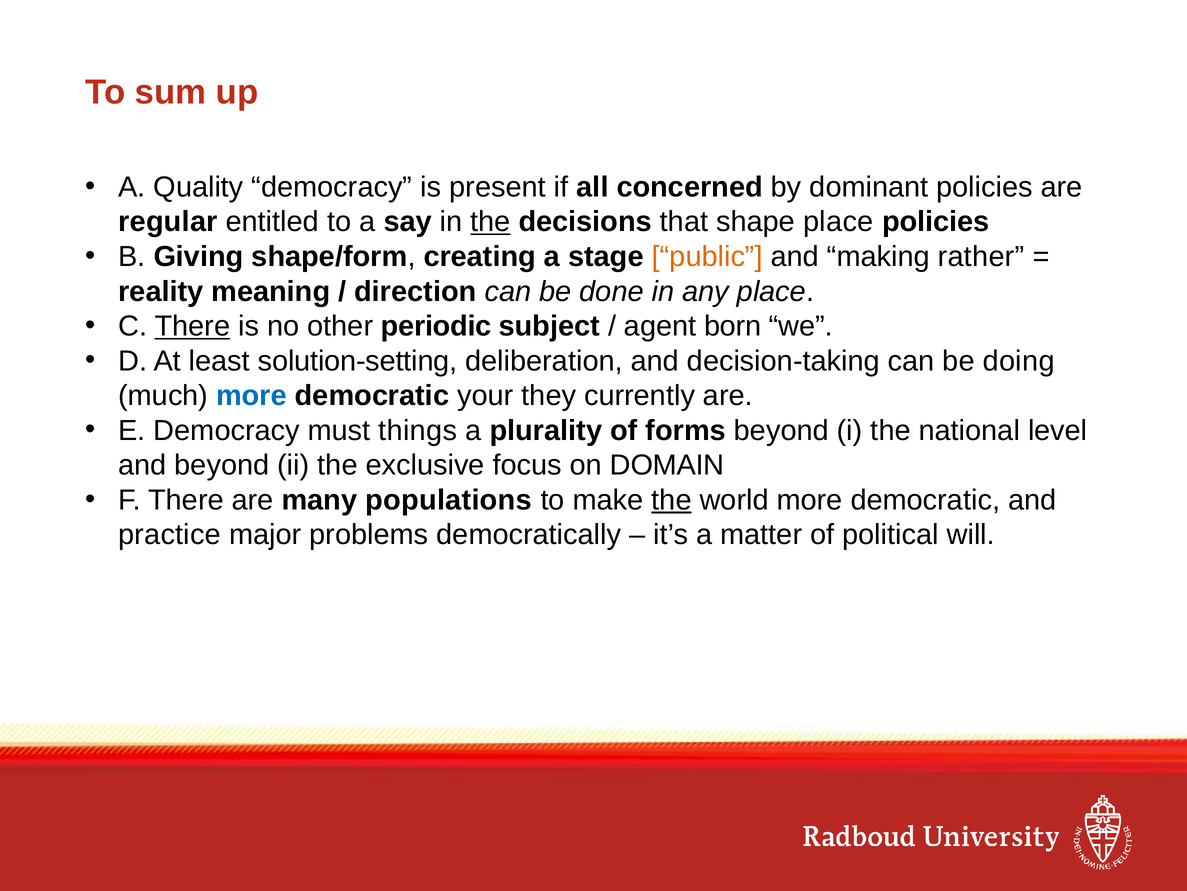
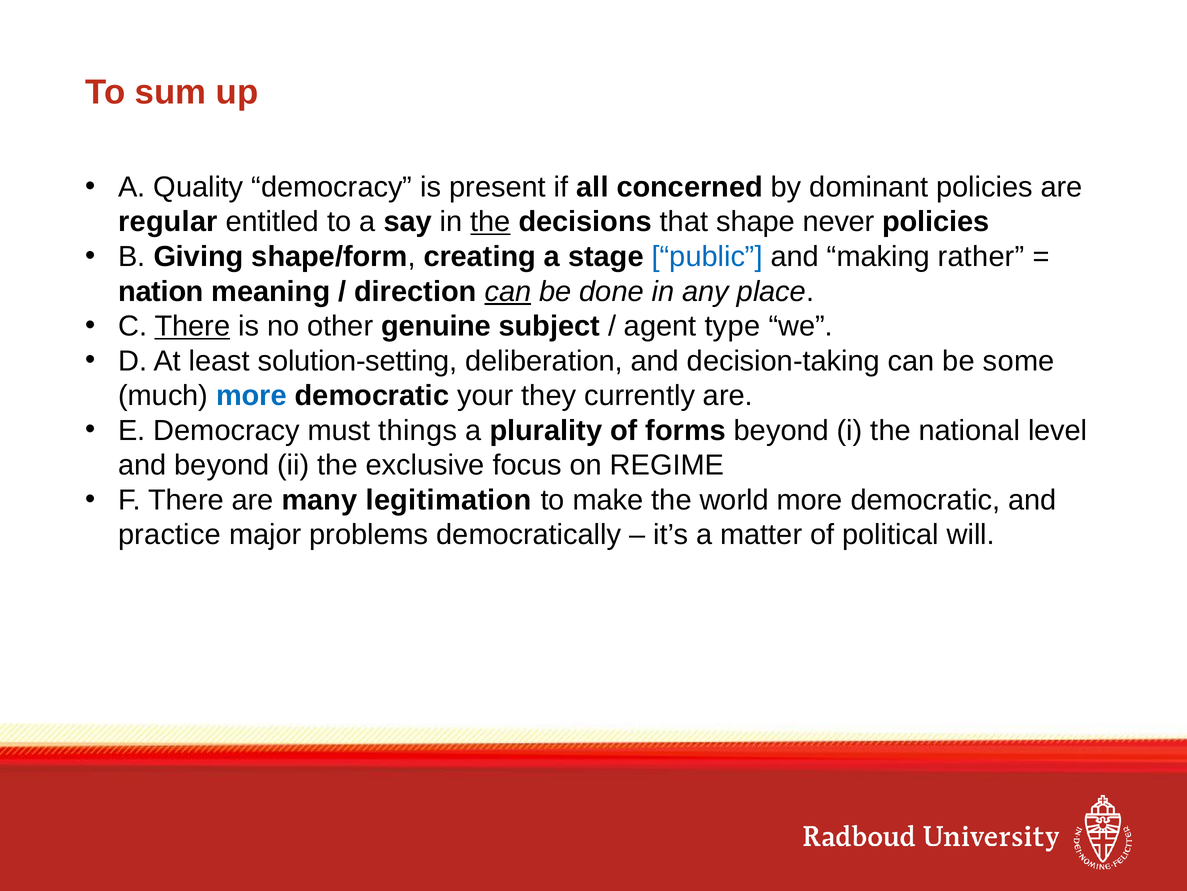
shape place: place -> never (839, 222)
public colour: orange -> blue (707, 257)
reality: reality -> nation (161, 291)
can underline: none -> present (508, 291)
periodic: periodic -> genuine (436, 326)
born: born -> type (732, 326)
doing: doing -> some (1019, 361)
DOMAIN: DOMAIN -> REGIME (667, 465)
populations: populations -> legitimation (449, 500)
the underline: present -> none (671, 500)
